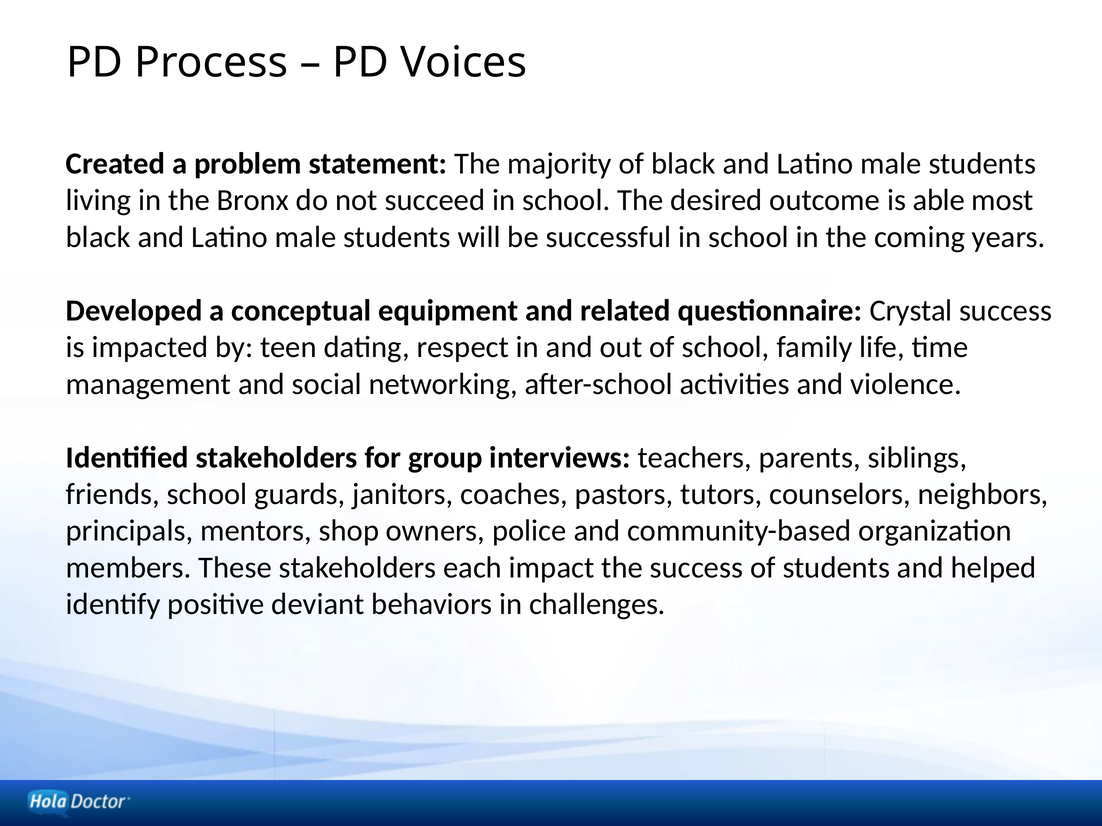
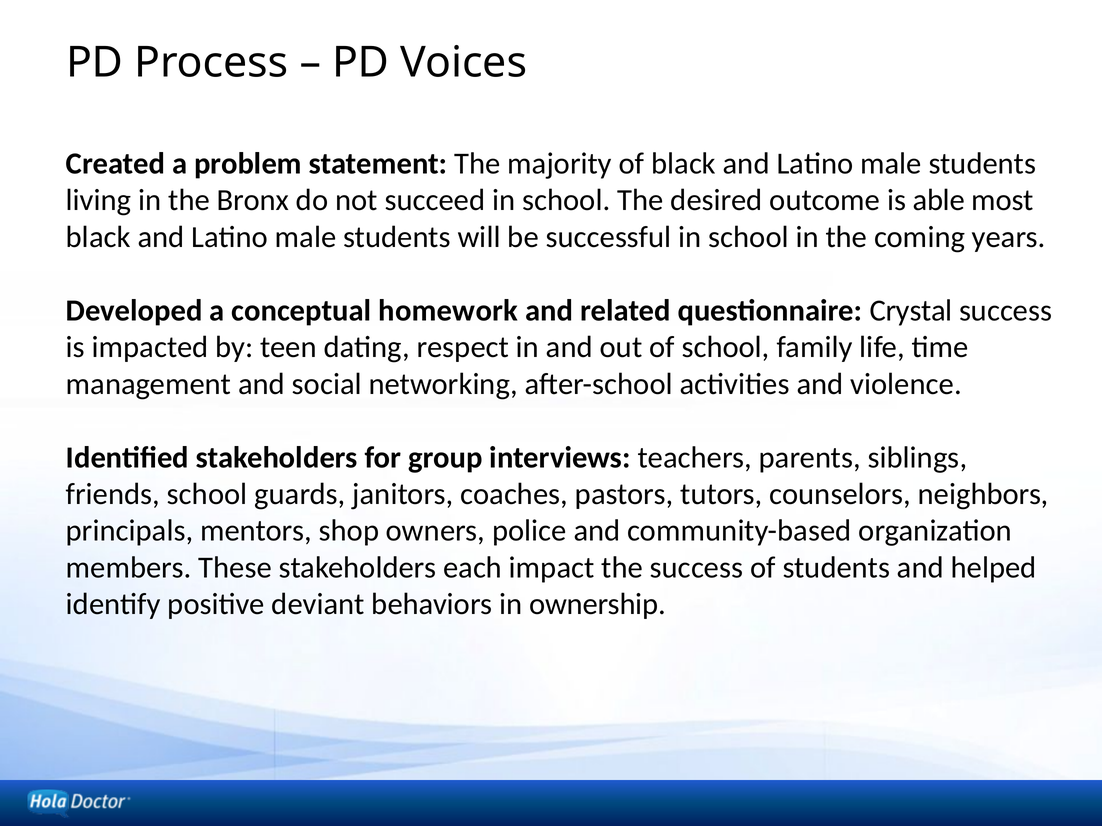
equipment: equipment -> homework (448, 311)
challenges: challenges -> ownership (597, 605)
